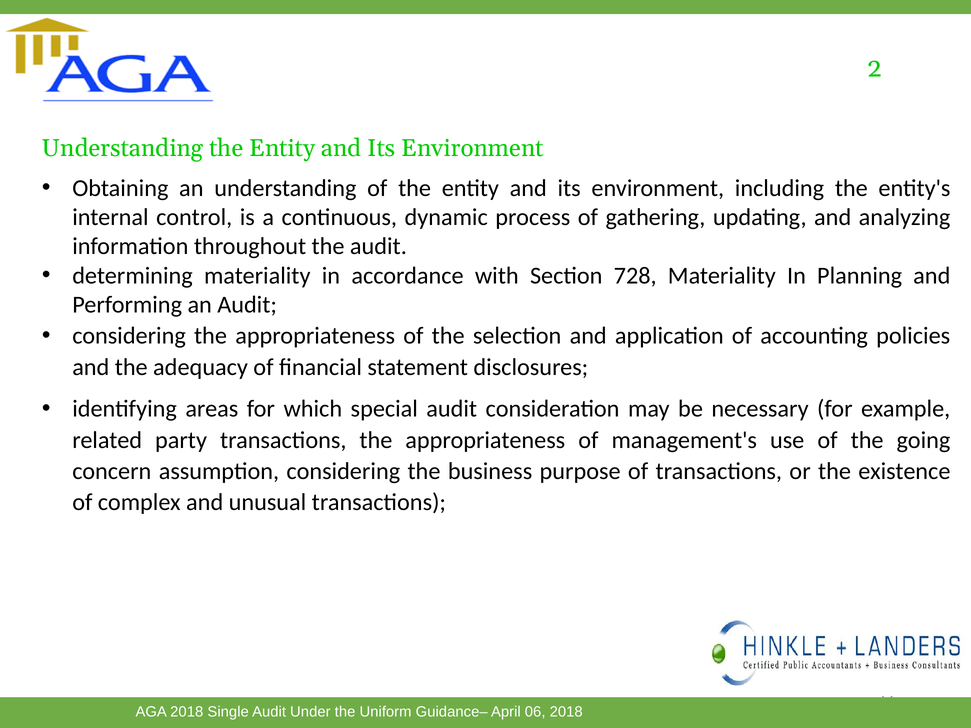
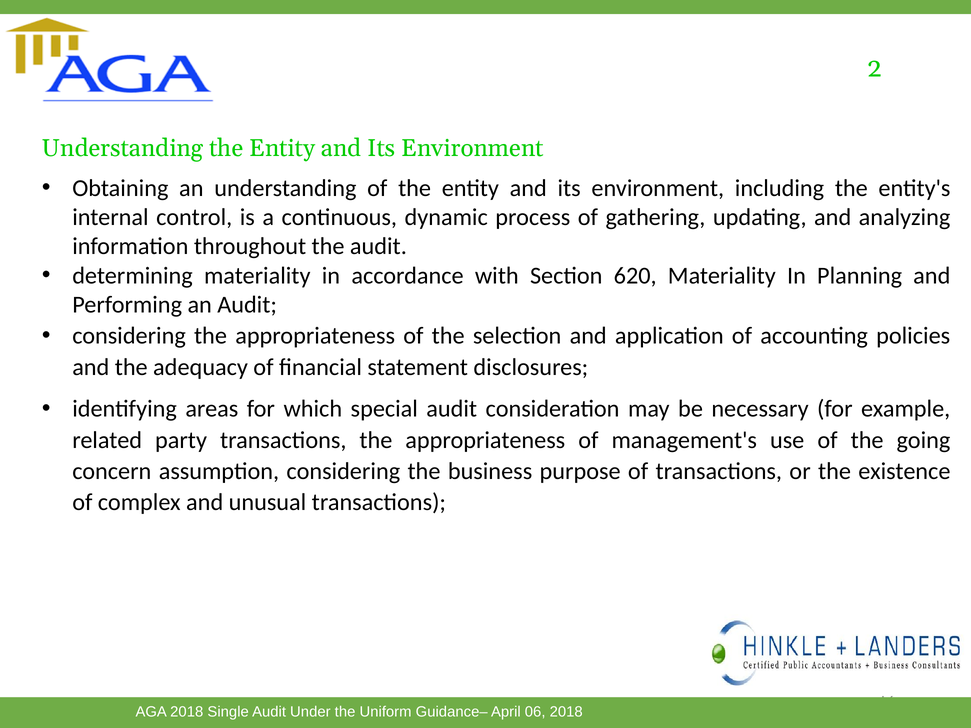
728: 728 -> 620 (635, 276)
